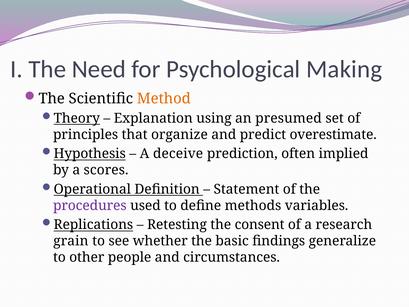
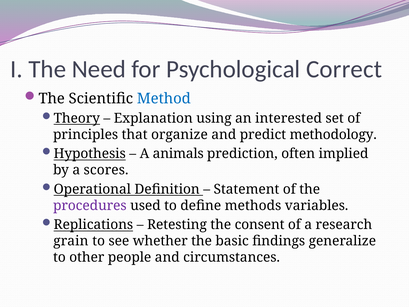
Making: Making -> Correct (344, 69)
Method colour: orange -> blue (164, 98)
presumed: presumed -> interested (289, 118)
overestimate: overestimate -> methodology (333, 135)
deceive: deceive -> animals (178, 154)
